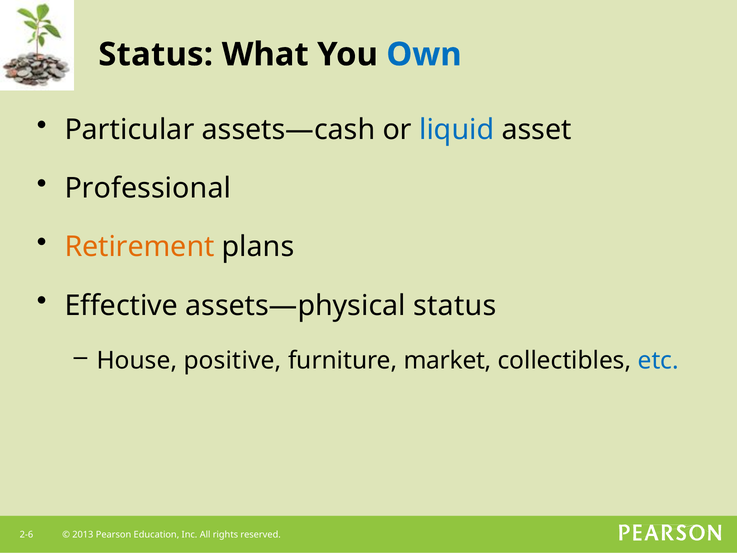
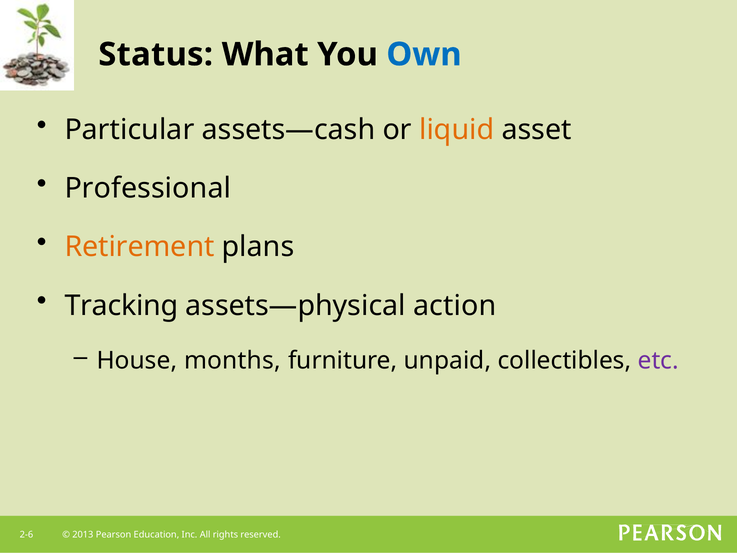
liquid colour: blue -> orange (457, 130)
Effective: Effective -> Tracking (121, 306)
assets—physical status: status -> action (455, 306)
positive: positive -> months (232, 361)
market: market -> unpaid (447, 361)
etc colour: blue -> purple (658, 361)
